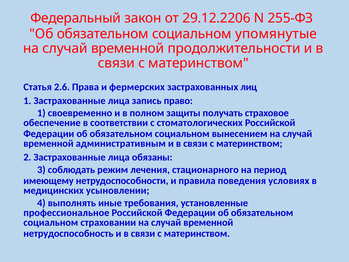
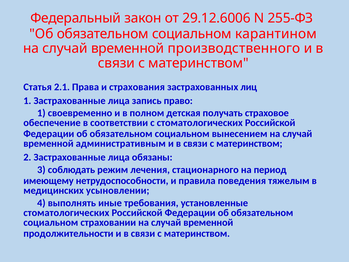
29.12.2206: 29.12.2206 -> 29.12.6006 (217, 18)
упомянутые: упомянутые -> карантином (276, 34)
продолжительности: продолжительности -> производственного (234, 48)
2.6: 2.6 -> 2.1 (62, 87)
фермерских: фермерских -> страхования (137, 87)
защиты: защиты -> детская (183, 113)
условиях: условиях -> тяжелым (289, 181)
профессиональное: профессиональное -> стоматологических (66, 213)
нетрудоспособность: нетрудоспособность -> продолжительности (68, 233)
